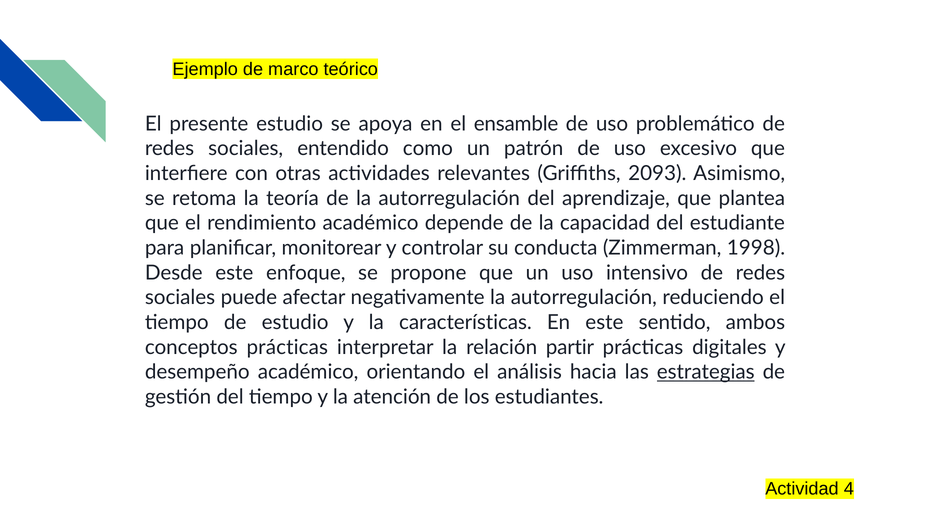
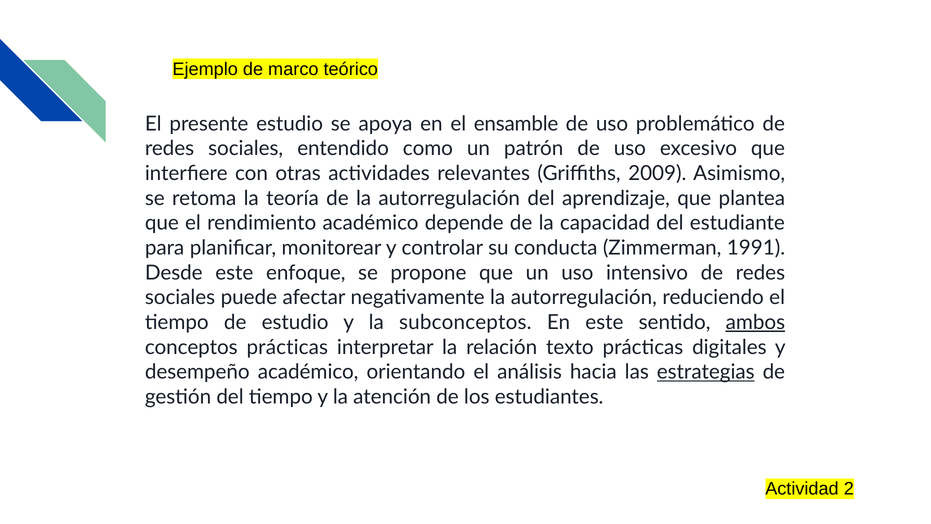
2093: 2093 -> 2009 (657, 173)
1998: 1998 -> 1991 (756, 248)
características: características -> subconceptos (465, 322)
ambos underline: none -> present (755, 322)
partir: partir -> texto (570, 347)
4: 4 -> 2 (849, 489)
